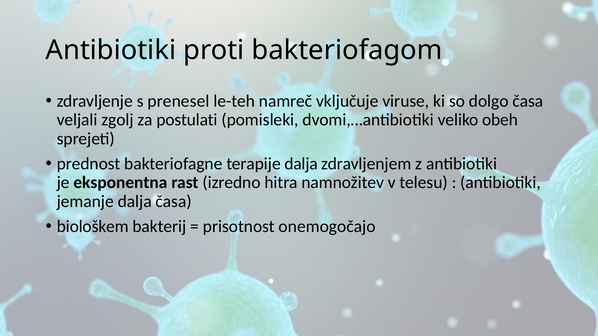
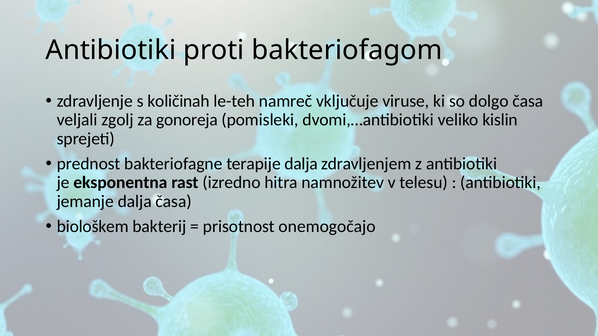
prenesel: prenesel -> količinah (179, 101)
postulati: postulati -> gonoreja (187, 120)
obeh: obeh -> kislin (500, 120)
